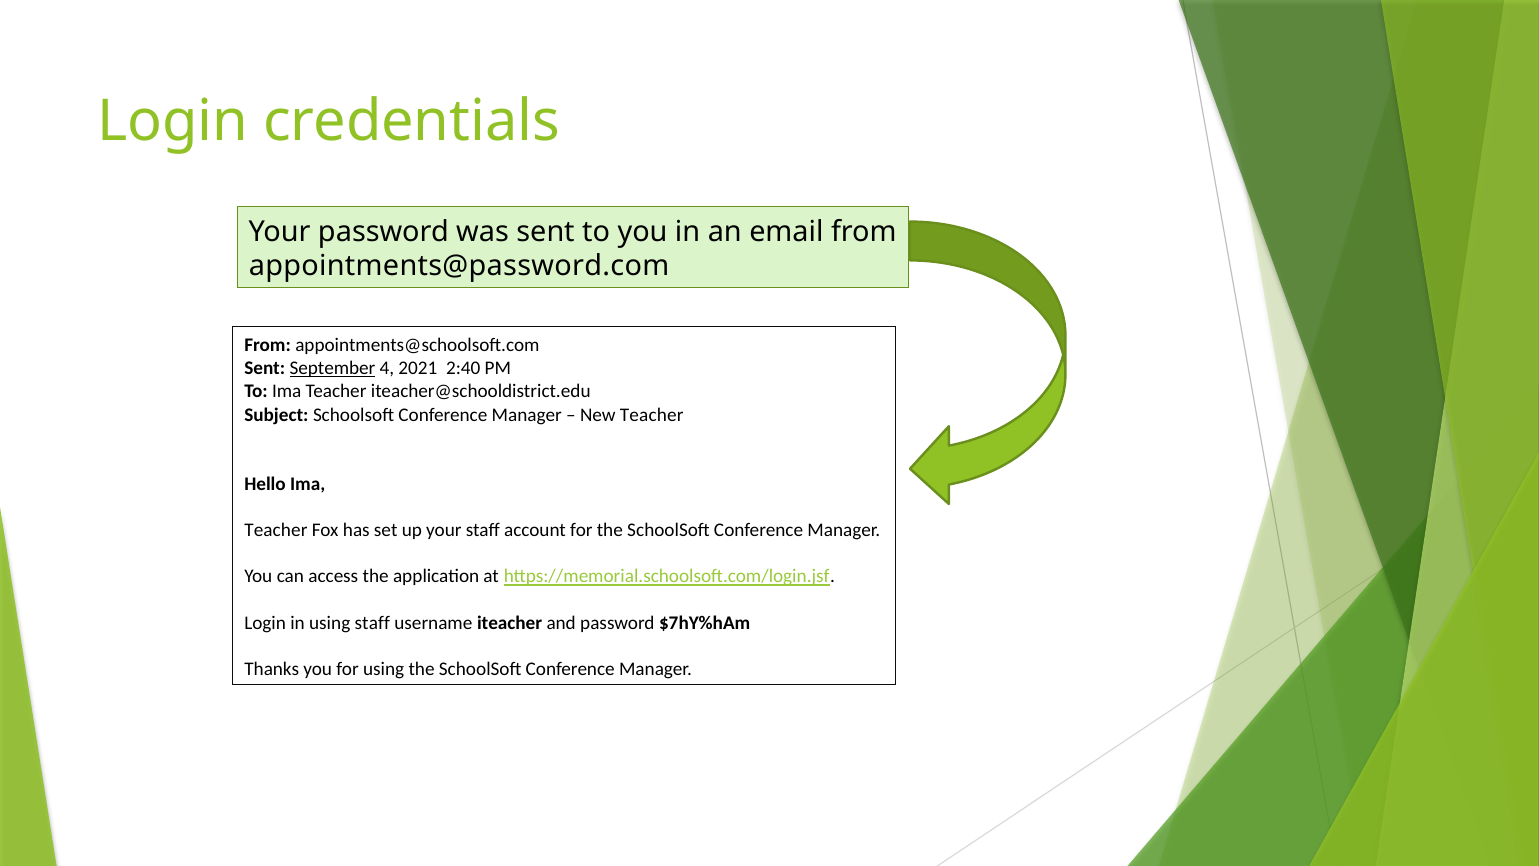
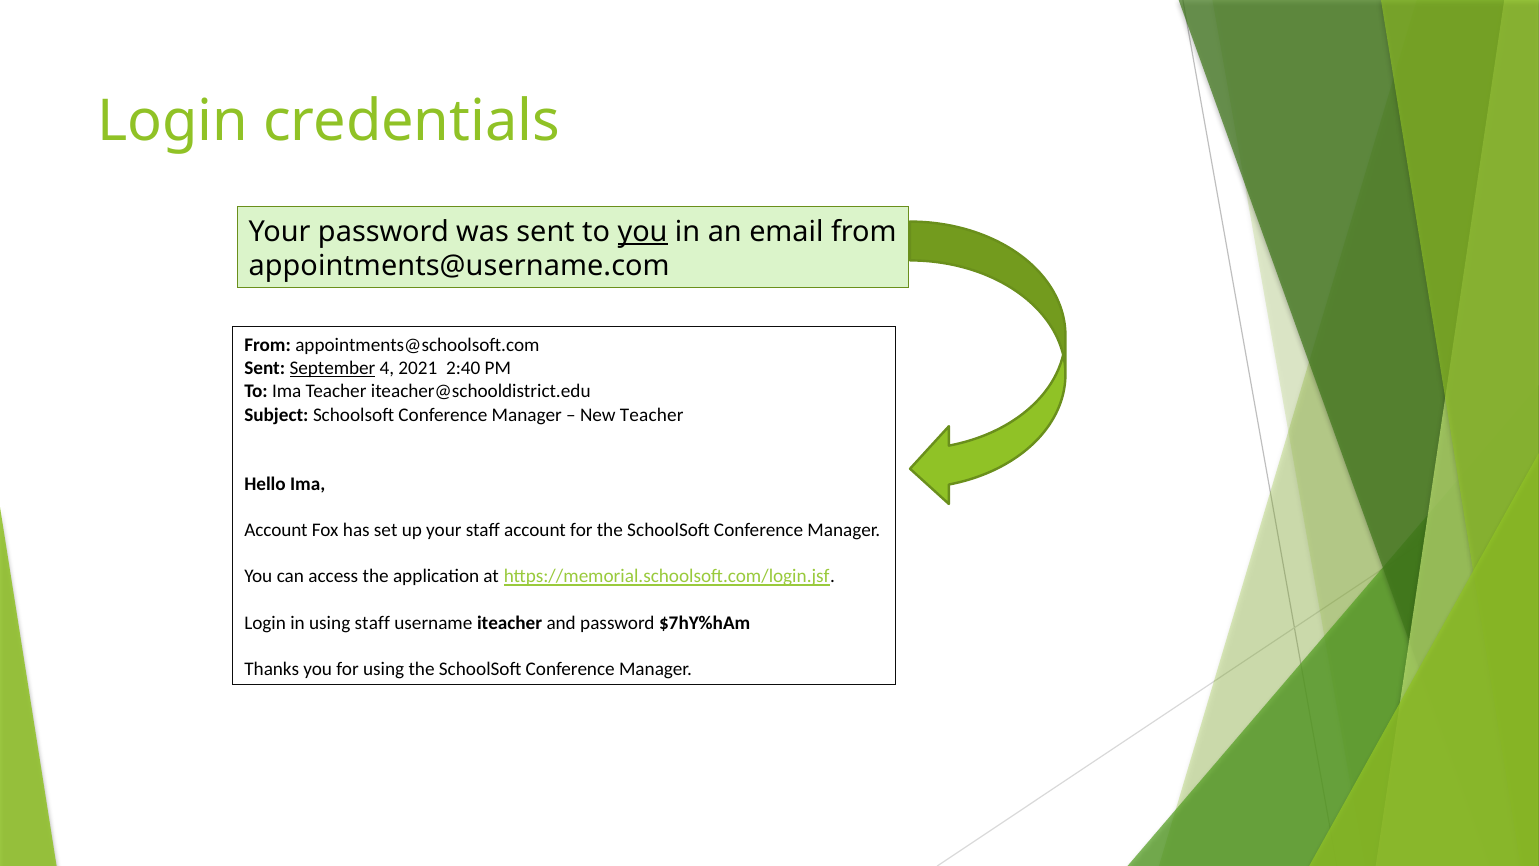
you underline: none -> present (643, 232)
appointments@password.com: appointments@password.com -> appointments@username.com (459, 266)
Teacher: Teacher -> Account (276, 530)
